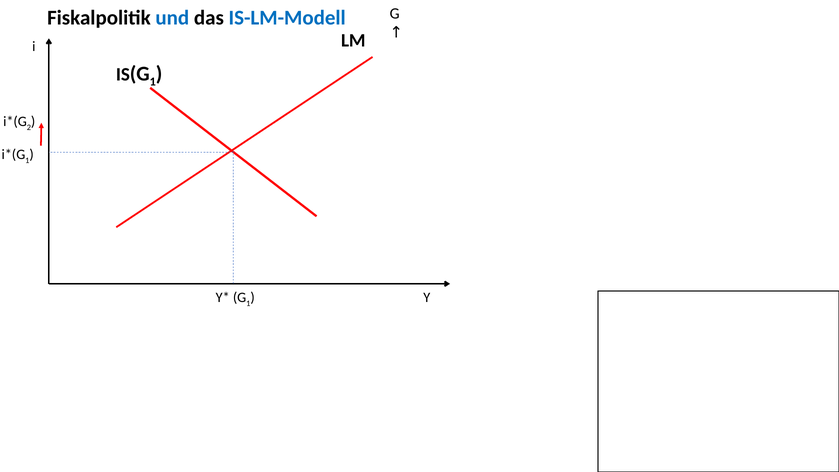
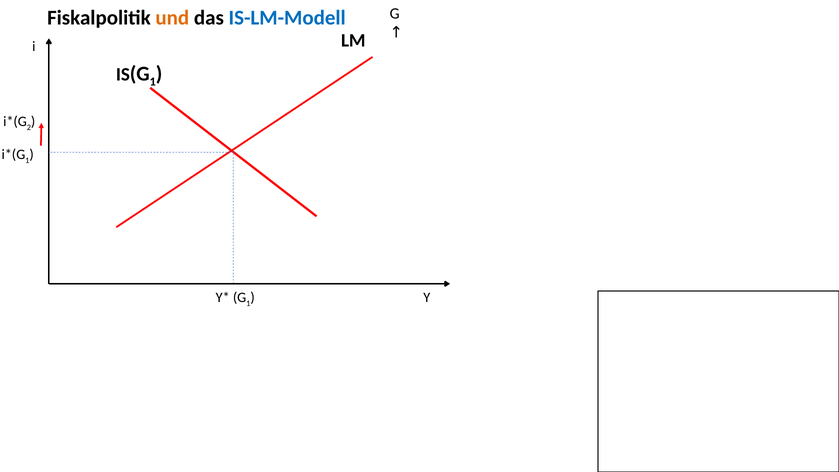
und colour: blue -> orange (172, 18)
